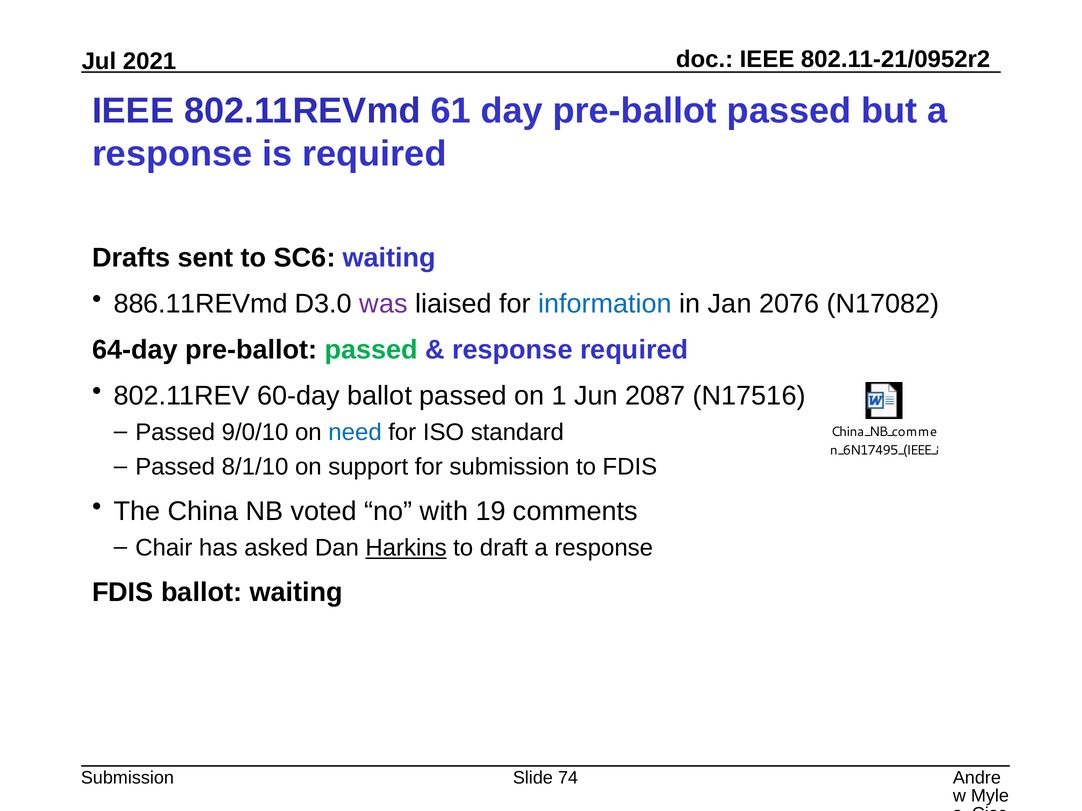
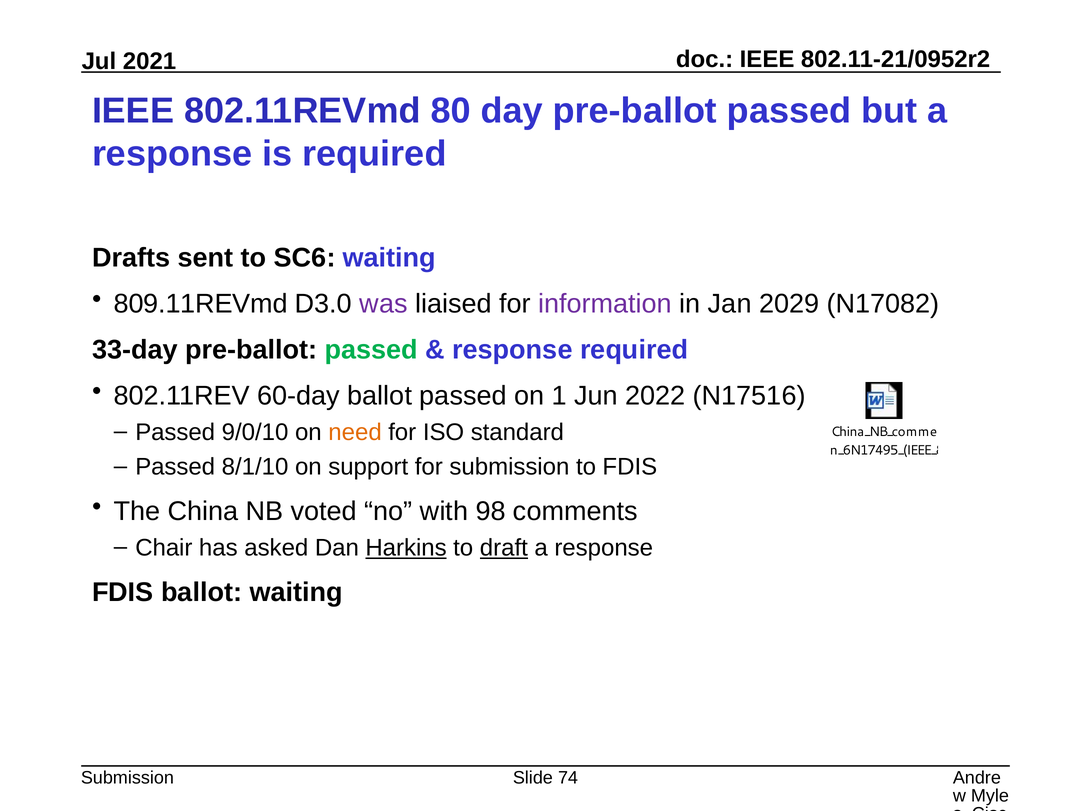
61: 61 -> 80 (451, 111)
886.11REVmd: 886.11REVmd -> 809.11REVmd (201, 304)
information colour: blue -> purple (605, 304)
2076: 2076 -> 2029 (789, 304)
64-day: 64-day -> 33-day (135, 350)
2087: 2087 -> 2022 (655, 396)
need colour: blue -> orange (355, 432)
19: 19 -> 98 (491, 512)
draft underline: none -> present (504, 548)
